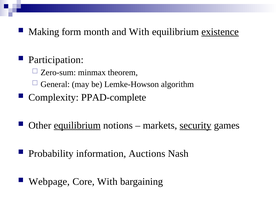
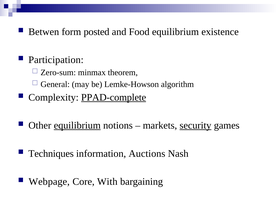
Making: Making -> Betwen (44, 32)
month: month -> posted (97, 32)
and With: With -> Food (139, 32)
existence underline: present -> none (220, 32)
PPAD-complete underline: none -> present (114, 98)
Probability: Probability -> Techniques (51, 154)
